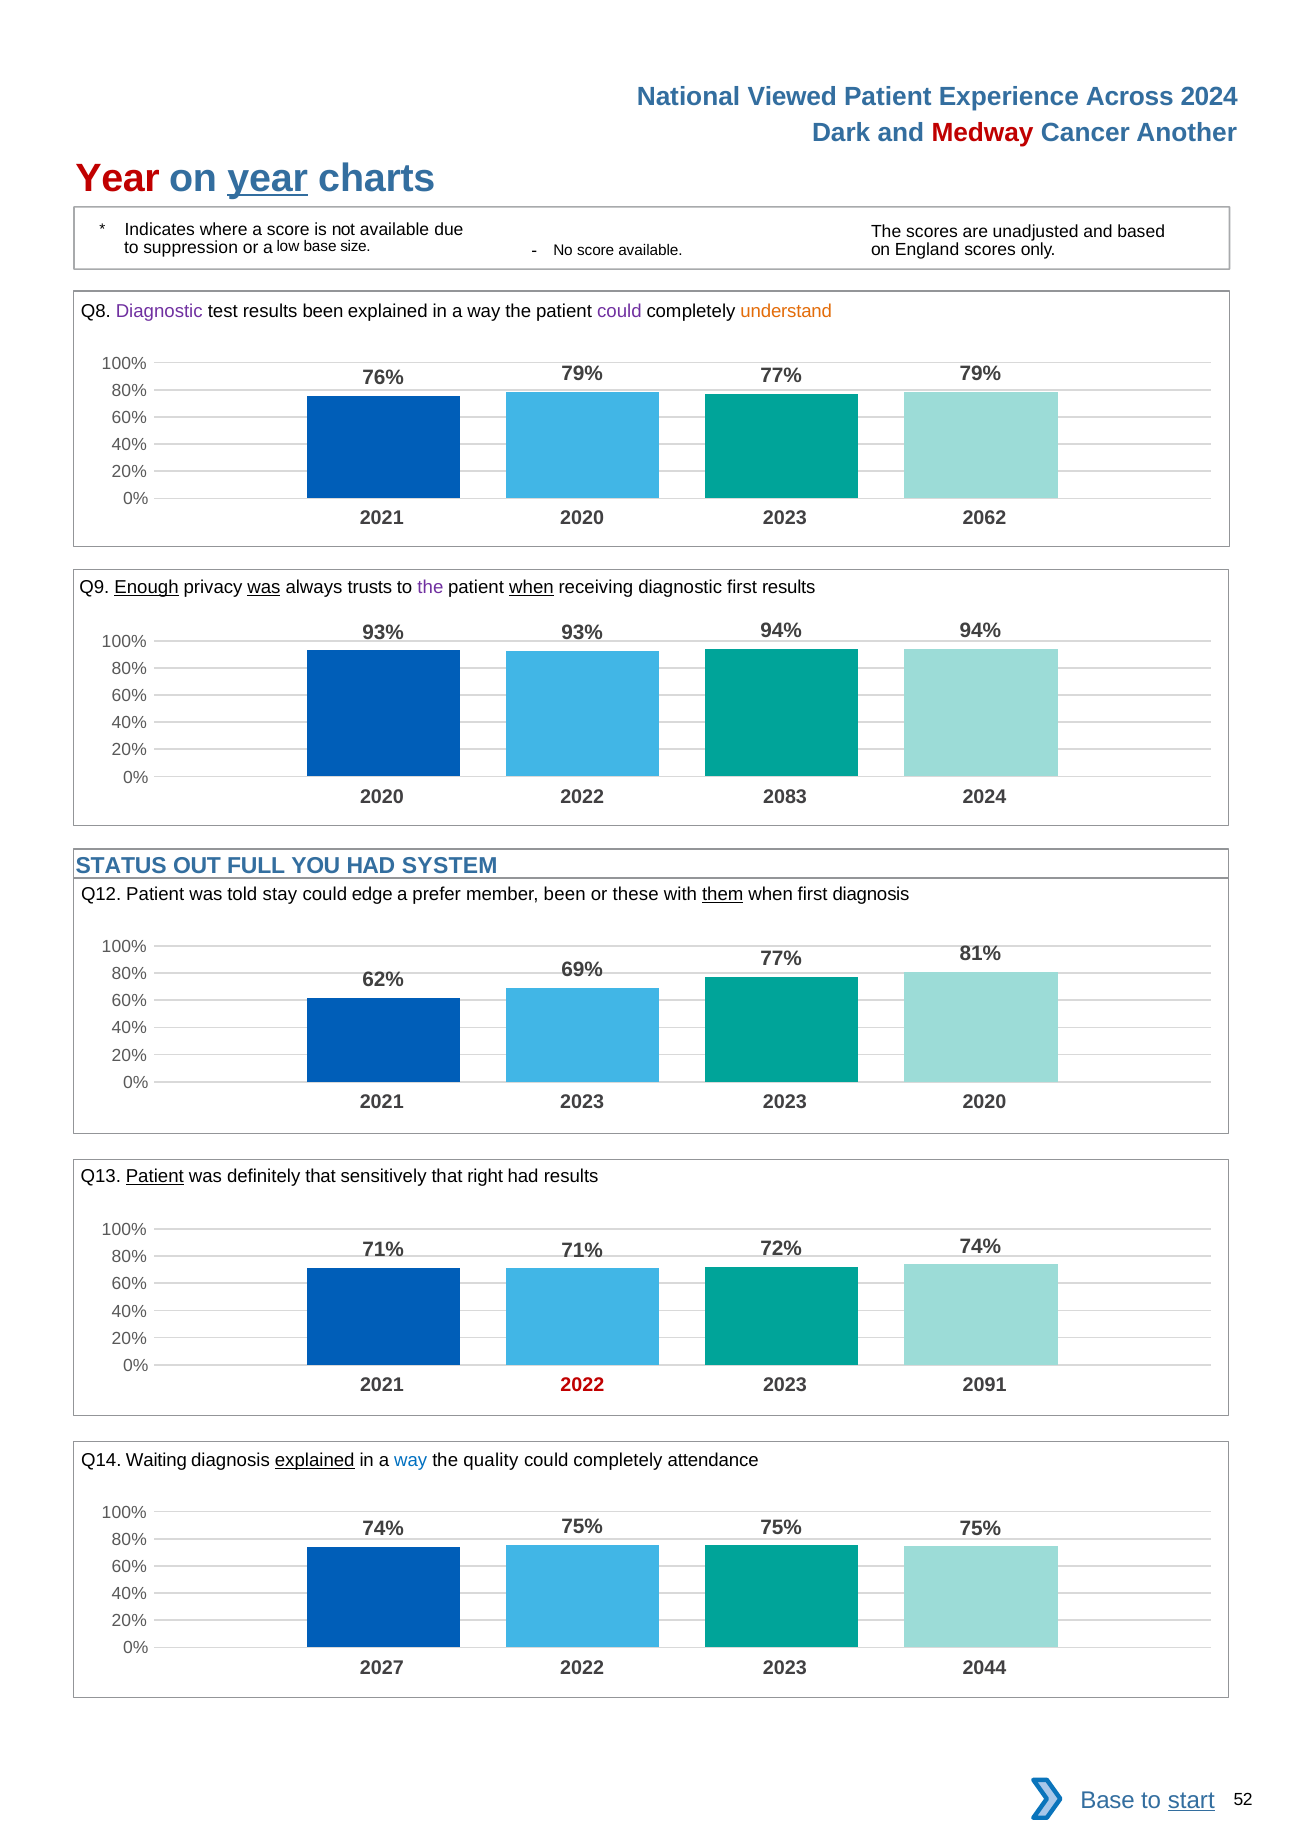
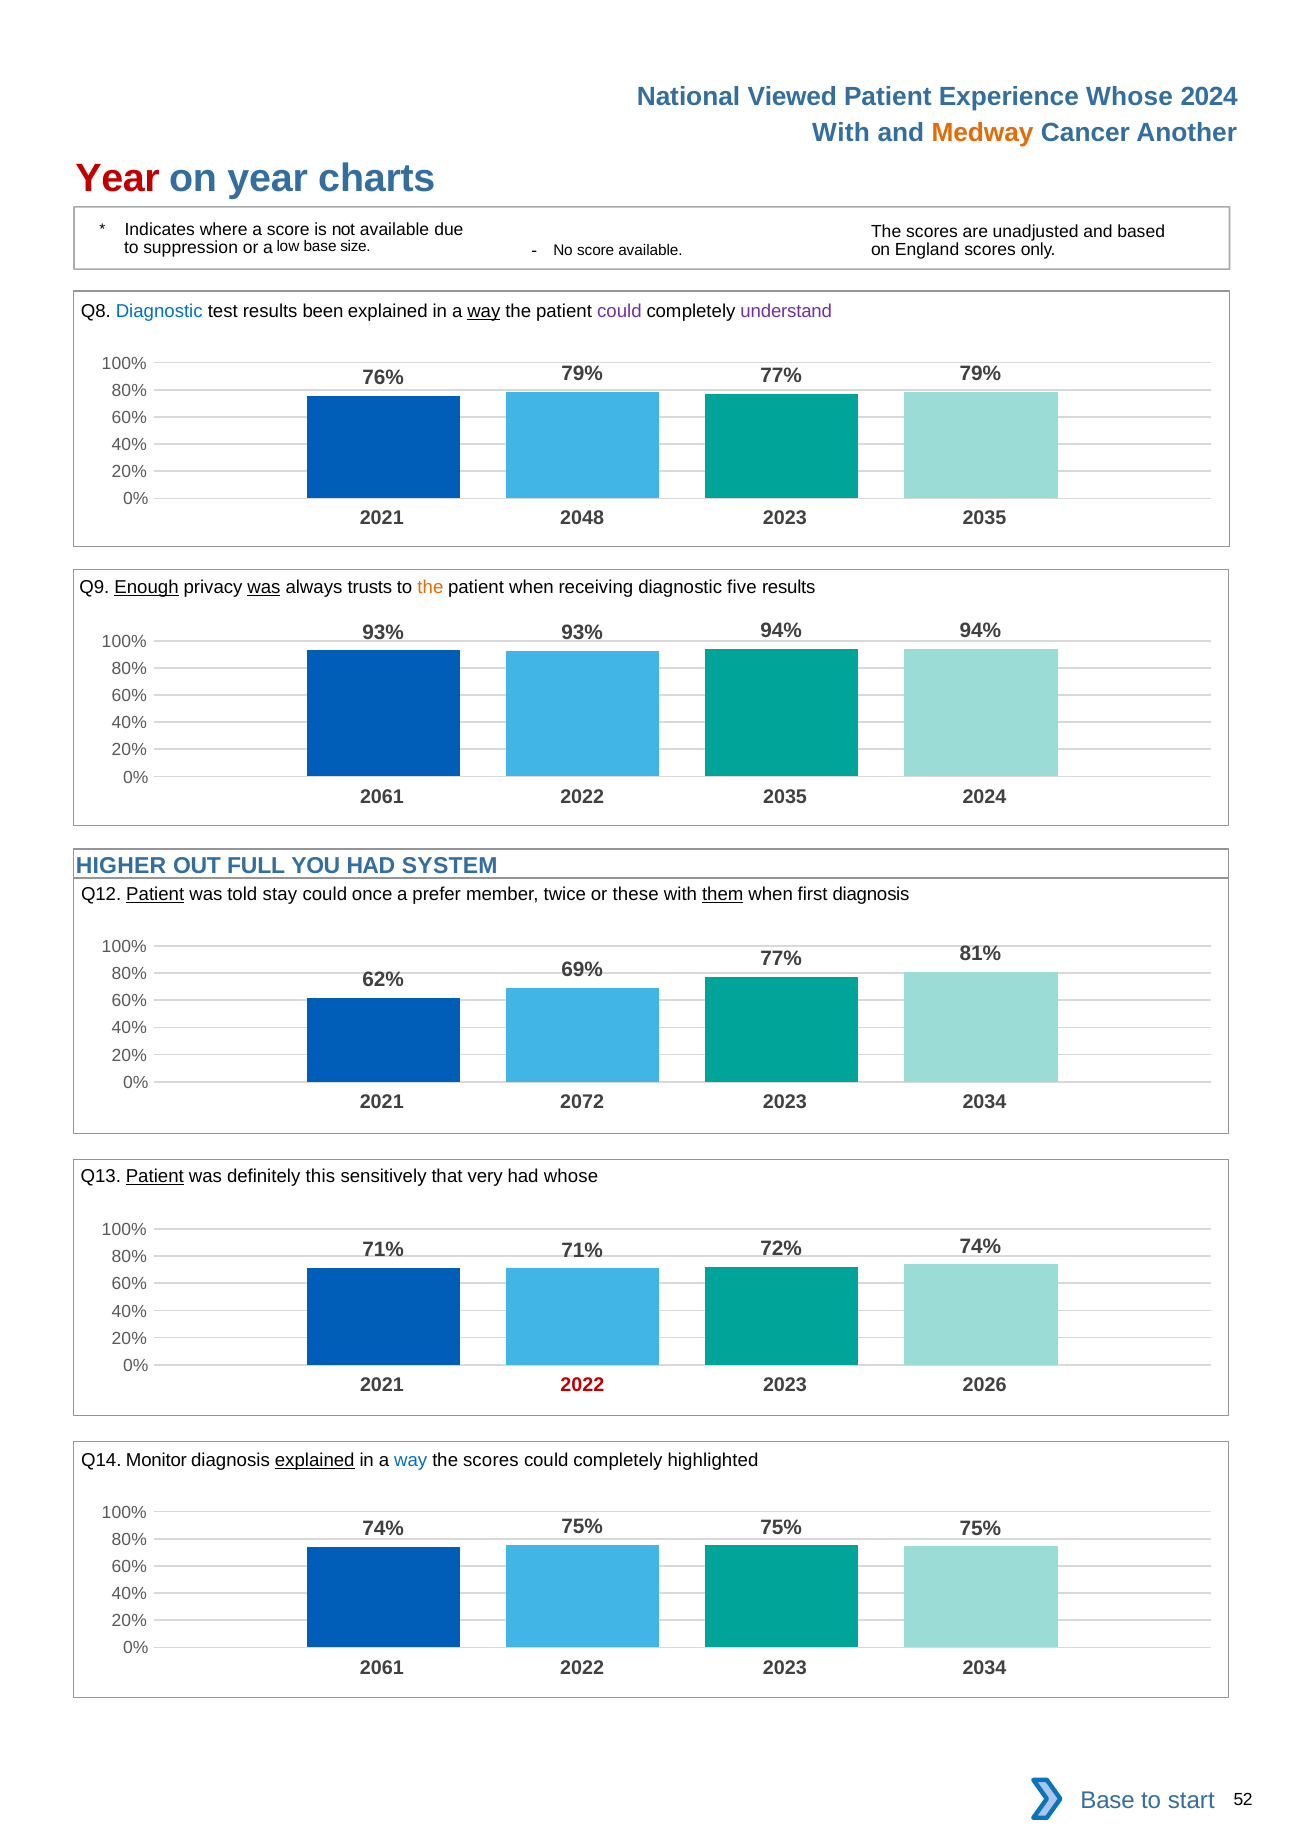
Experience Across: Across -> Whose (1130, 97)
Dark: Dark -> With (841, 133)
Medway colour: red -> orange (983, 133)
year underline: present -> none (268, 178)
Diagnostic colour: purple -> blue (159, 312)
way underline: none -> present (484, 312)
understand colour: orange -> purple (786, 312)
2021 2020: 2020 -> 2048 (582, 518)
2023 2062: 2062 -> 2035 (984, 518)
the colour: purple -> orange (430, 587)
when underline: present -> none (532, 587)
diagnostic first: first -> five (742, 587)
2020: 2020 -> 2061 (382, 796)
2022 2083: 2083 -> 2035 (785, 796)
STATUS: STATUS -> HIGHER (121, 865)
Patient underline: none -> present (155, 894)
edge: edge -> once (372, 894)
member been: been -> twice (565, 894)
2021 2023: 2023 -> 2072 (582, 1101)
2020: 2020 -> 2034 (984, 1101)
definitely that: that -> this (320, 1176)
right: right -> very (485, 1176)
had results: results -> whose (571, 1176)
2091: 2091 -> 2026 (985, 1384)
Waiting: Waiting -> Monitor (156, 1460)
quality: quality -> scores (491, 1460)
attendance: attendance -> highlighted (713, 1460)
2027: 2027 -> 2061 (382, 1667)
2022 2023 2044: 2044 -> 2034 (984, 1667)
start underline: present -> none (1191, 1800)
